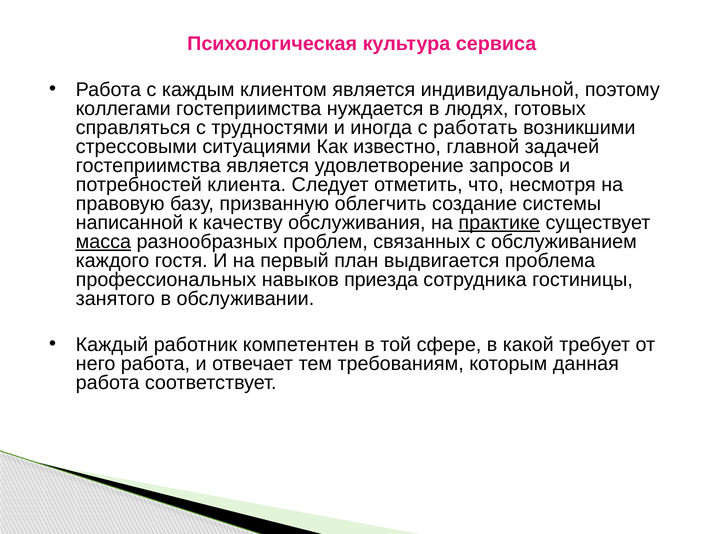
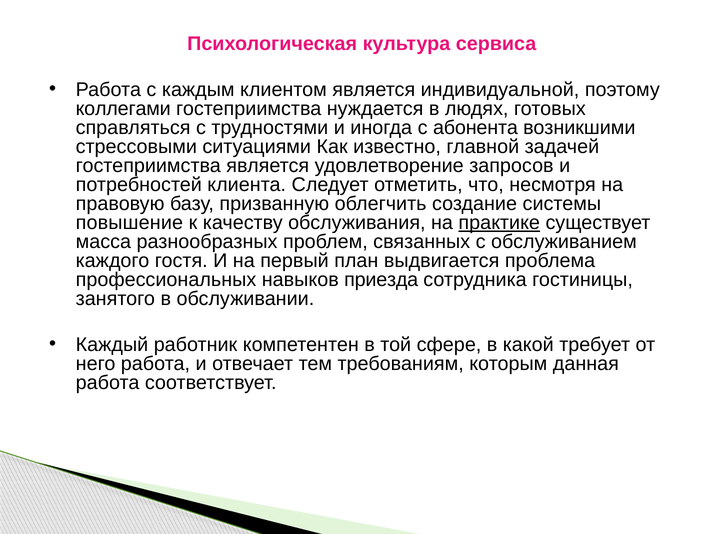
работать: работать -> абонента (475, 127)
написанной: написанной -> повышение (129, 222)
масса underline: present -> none (103, 241)
